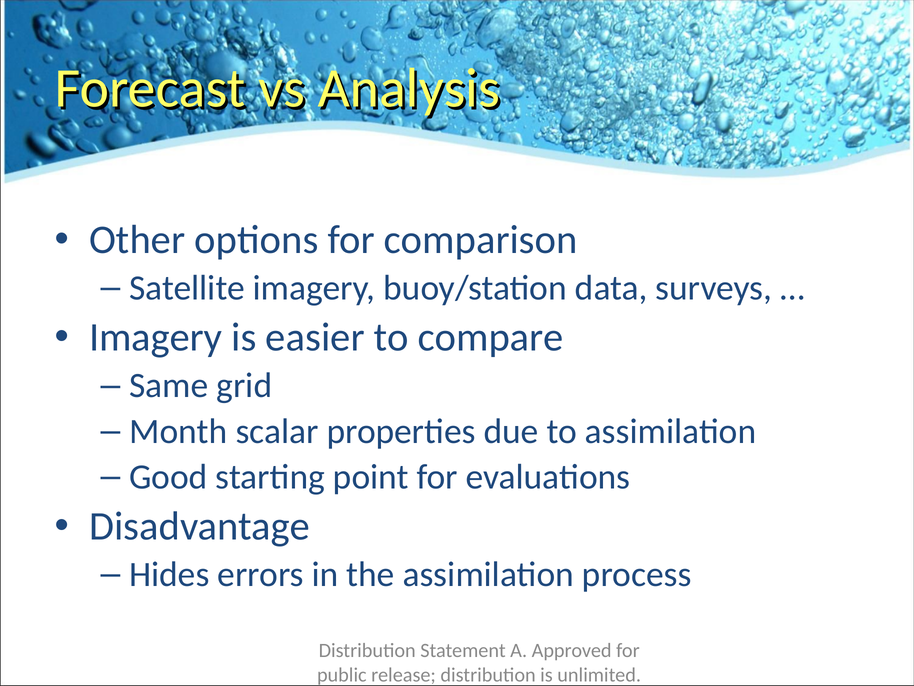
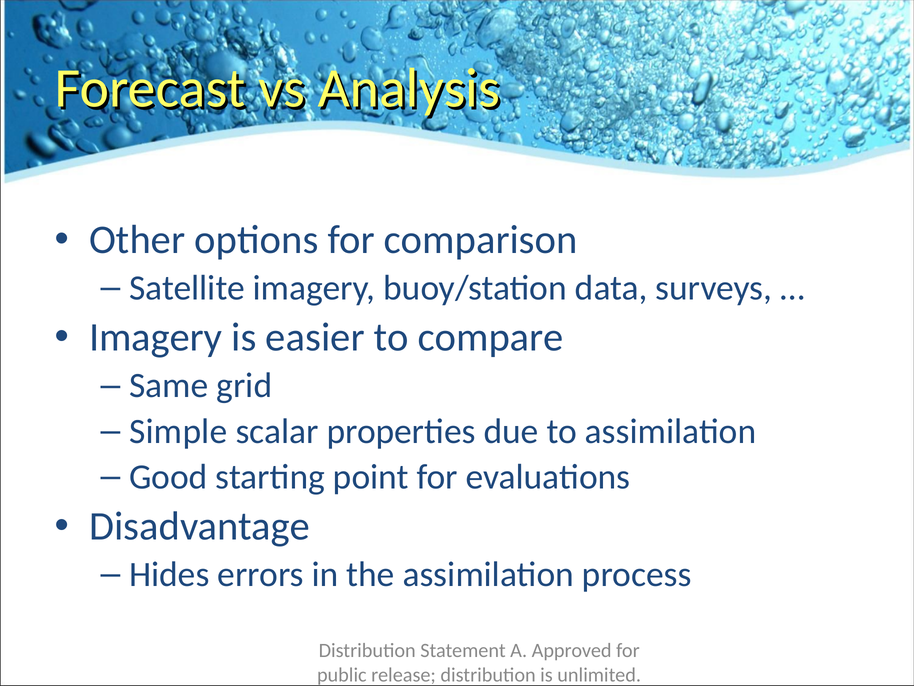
Month: Month -> Simple (178, 431)
